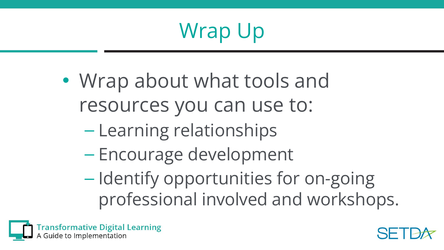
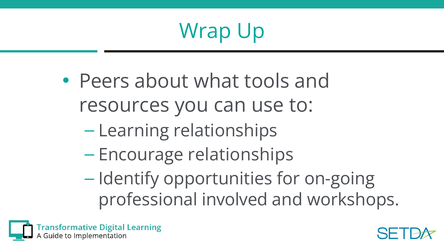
Wrap: Wrap -> Peers (104, 81)
Encourage development: development -> relationships (241, 155)
